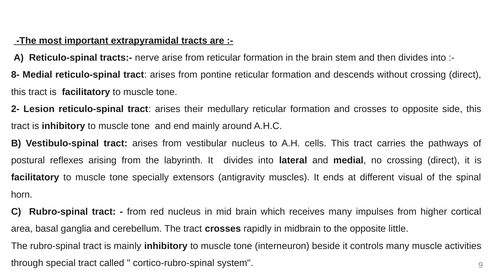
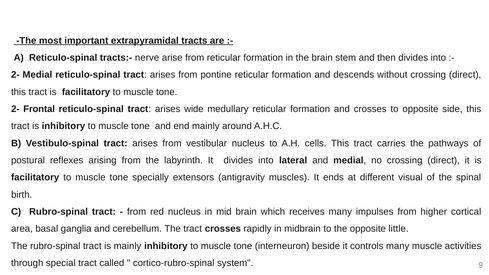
8-: 8- -> 2- (15, 75)
Lesion: Lesion -> Frontal (39, 109)
their: their -> wide (194, 109)
horn: horn -> birth (22, 195)
